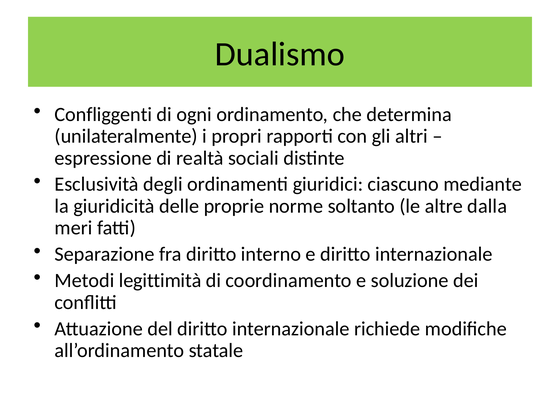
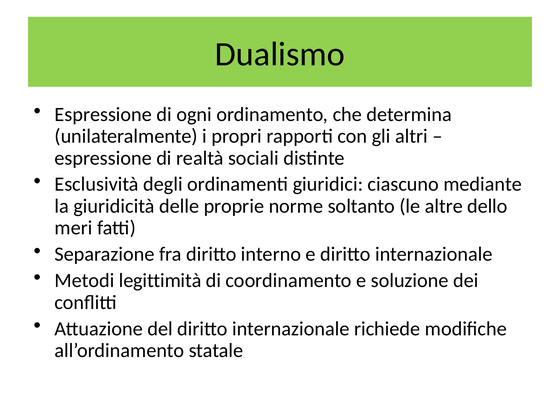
Confliggenti: Confliggenti -> Espressione (103, 114)
dalla: dalla -> dello (487, 206)
